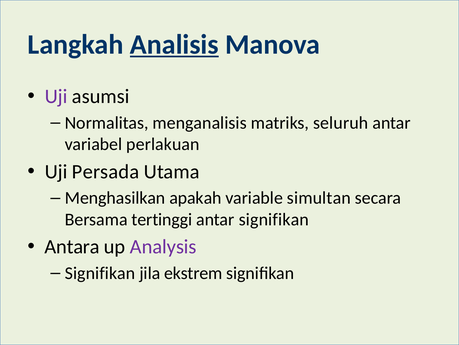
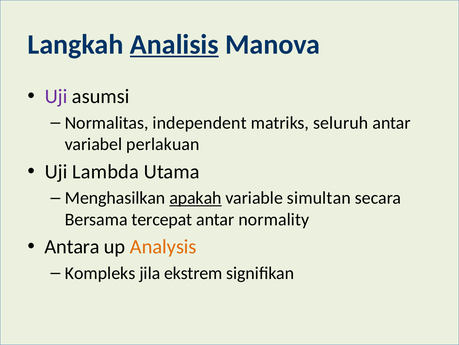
menganalisis: menganalisis -> independent (200, 123)
Persada: Persada -> Lambda (106, 171)
apakah underline: none -> present (195, 198)
tertinggi: tertinggi -> tercepat (162, 219)
antar signifikan: signifikan -> normality (274, 219)
Analysis colour: purple -> orange (163, 246)
Signifikan: Signifikan -> Kompleks (100, 273)
